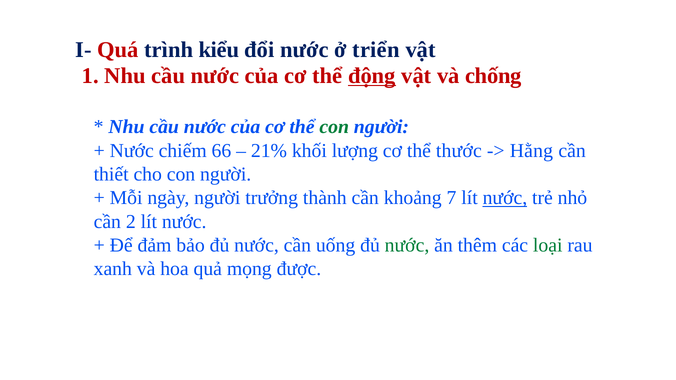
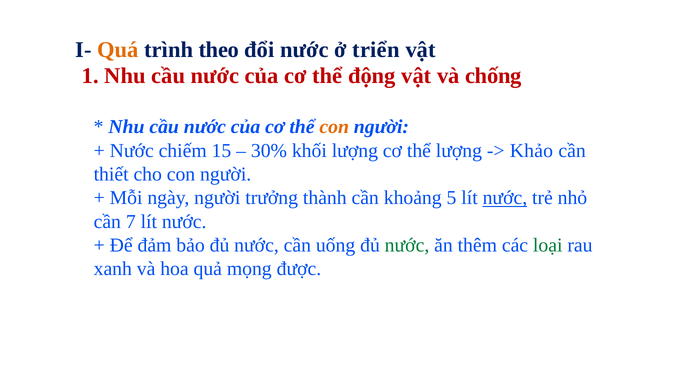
Quá colour: red -> orange (118, 50)
kiểu: kiểu -> theo (219, 50)
động underline: present -> none (372, 76)
con colour: green -> orange (334, 127)
66: 66 -> 15 (221, 151)
21%: 21% -> 30% (269, 151)
thể thước: thước -> lượng (459, 151)
Hằng: Hằng -> Khảo (531, 151)
7: 7 -> 5 (451, 198)
2: 2 -> 7 (131, 222)
